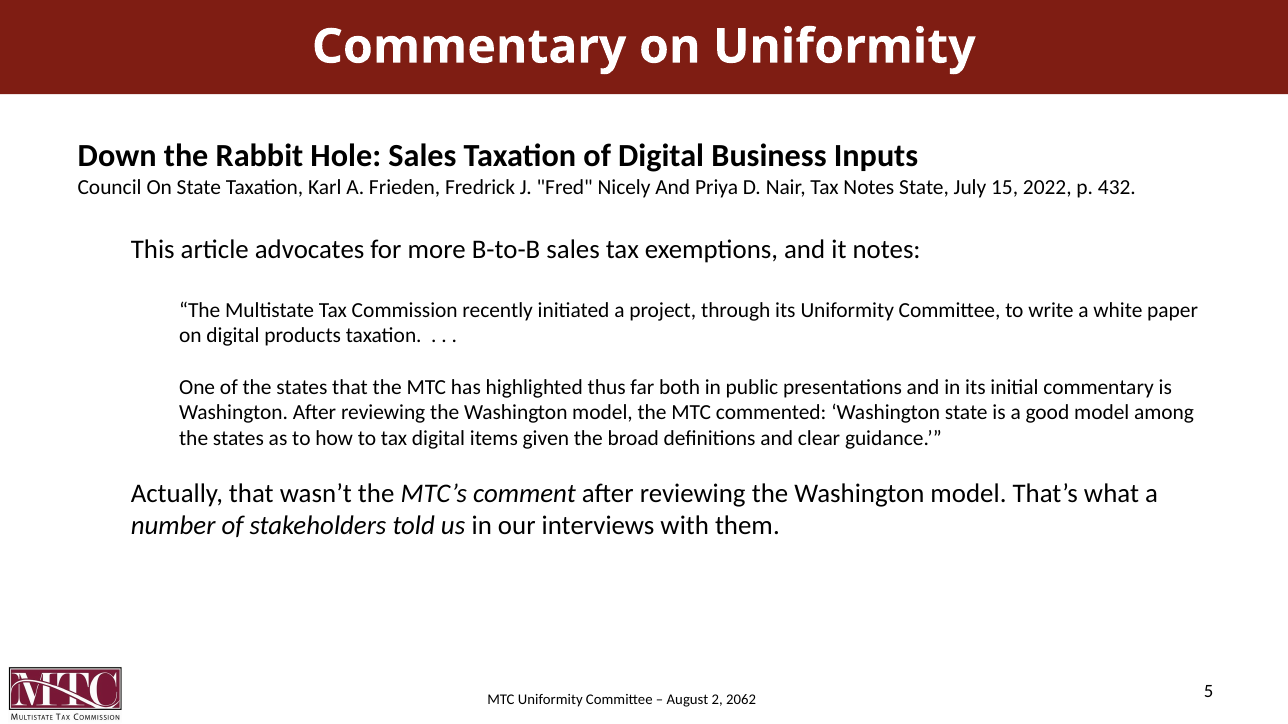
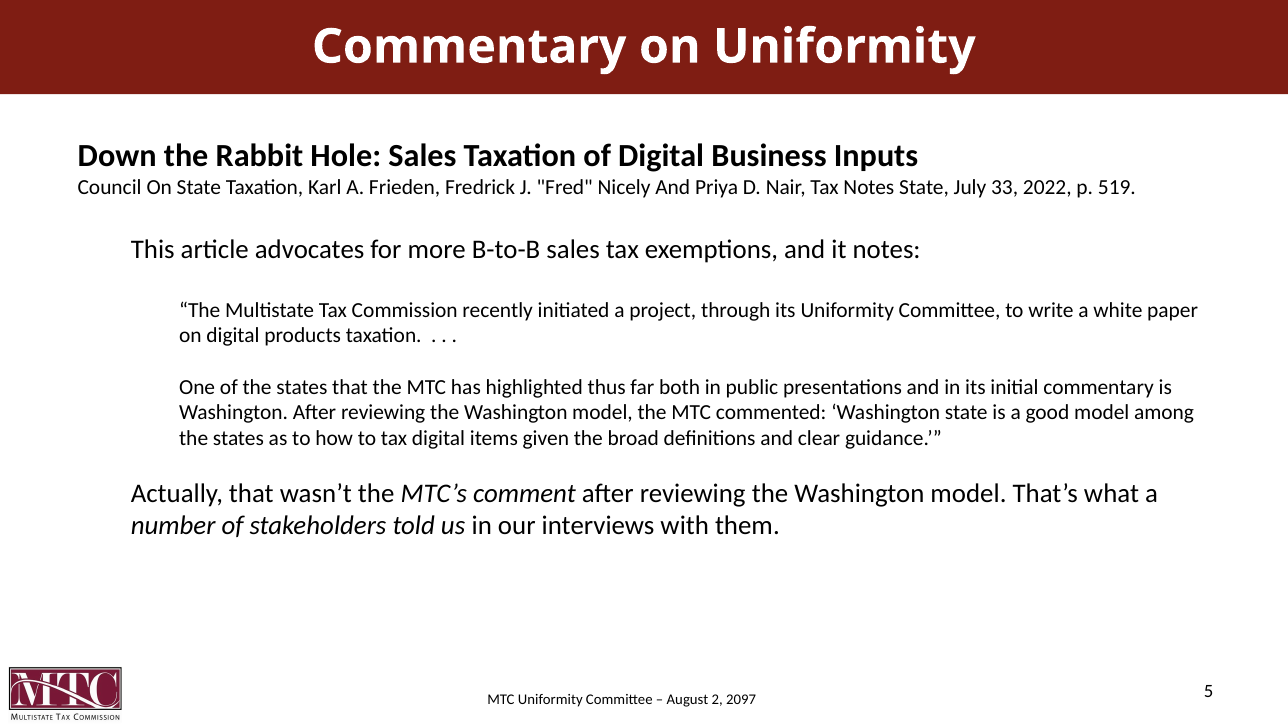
15: 15 -> 33 (1005, 188)
432: 432 -> 519 (1117, 188)
2062: 2062 -> 2097 (741, 700)
